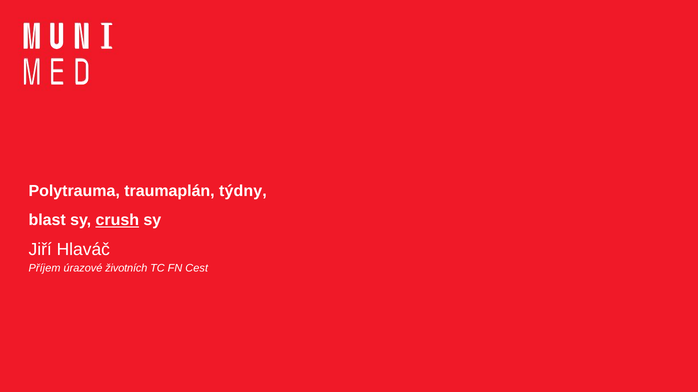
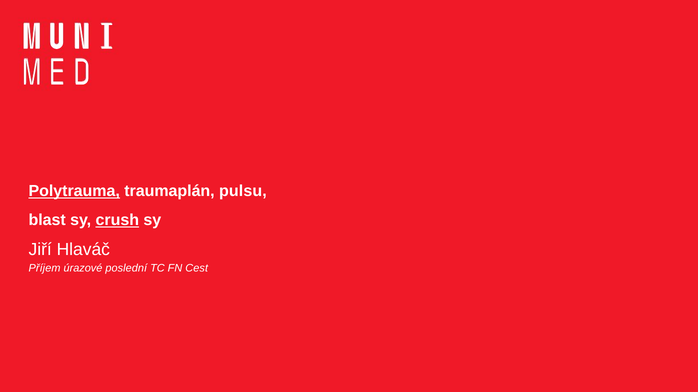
Polytrauma underline: none -> present (74, 192)
týdny: týdny -> pulsu (243, 192)
životních: životních -> poslední (126, 269)
